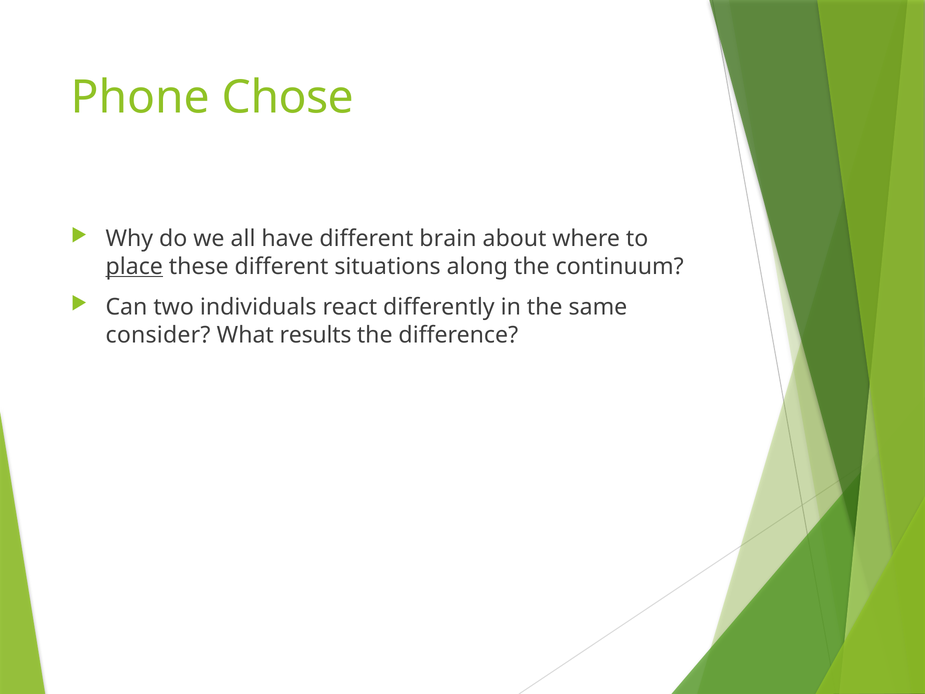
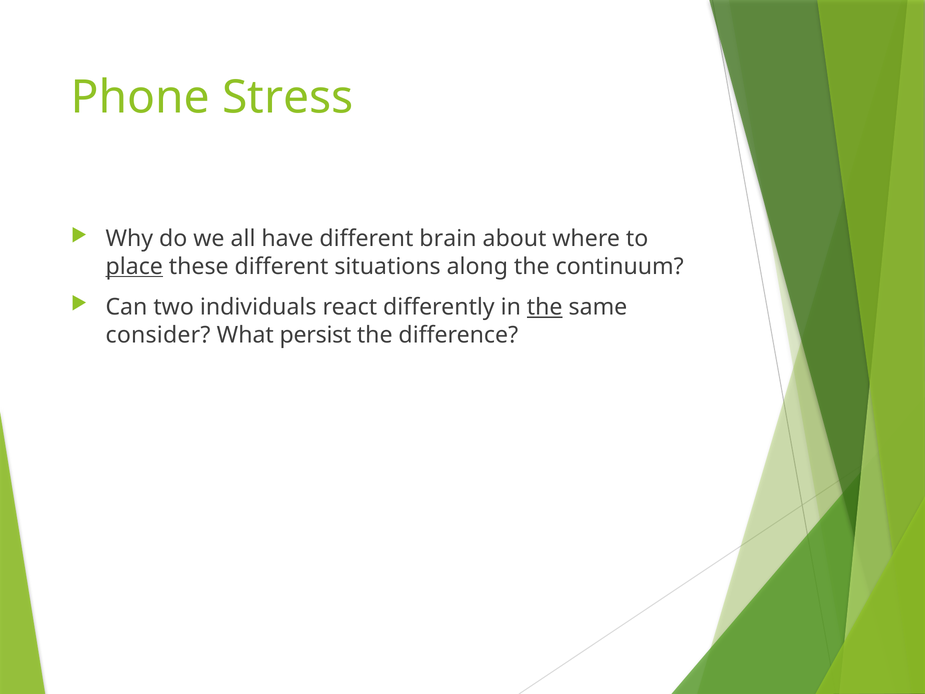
Chose: Chose -> Stress (288, 97)
the underline: none -> present (545, 307)
results: results -> persist (315, 335)
